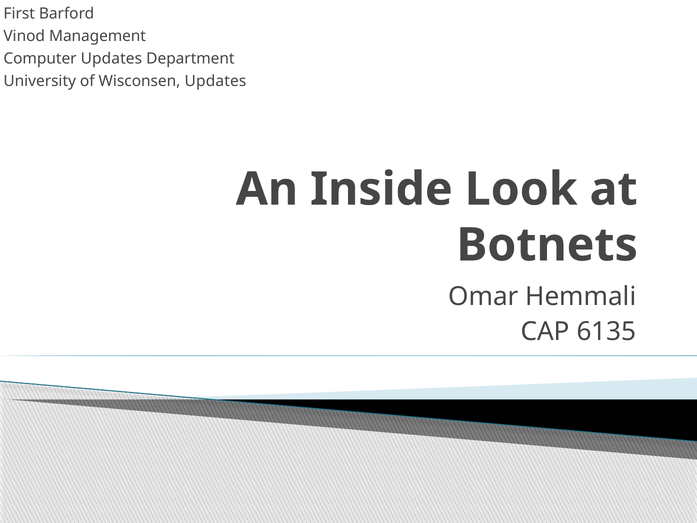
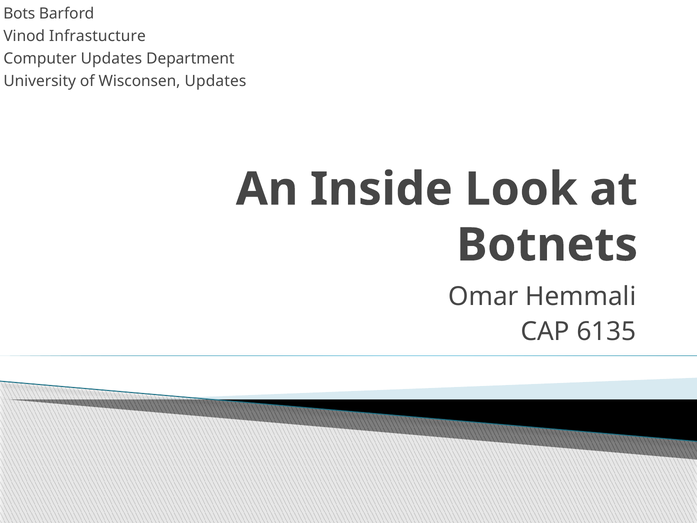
First: First -> Bots (19, 14)
Management: Management -> Infrastucture (97, 36)
